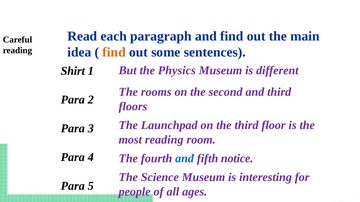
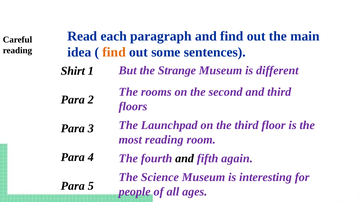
Physics: Physics -> Strange (177, 71)
and colour: blue -> black (185, 159)
notice: notice -> again (237, 159)
